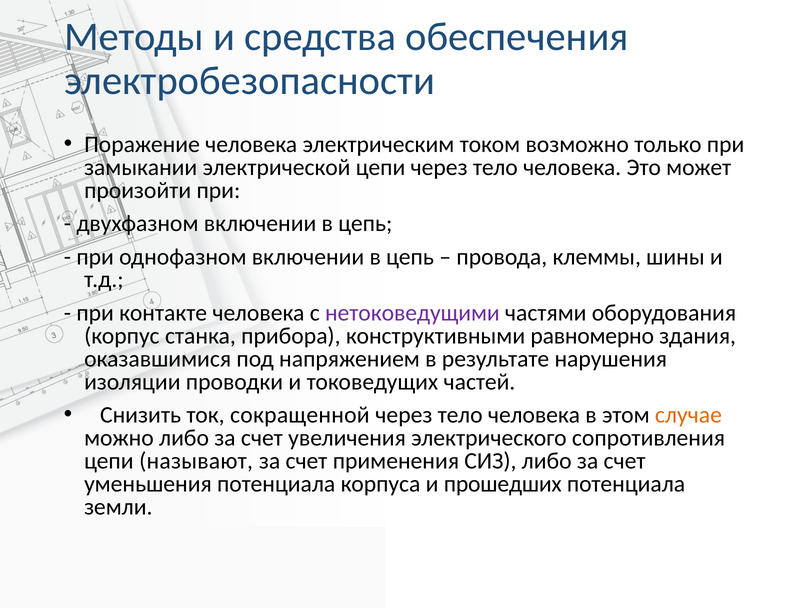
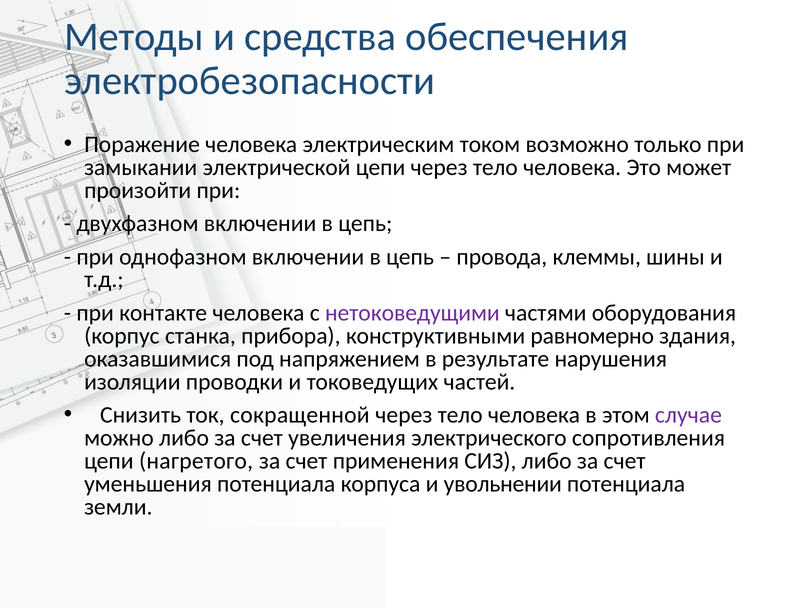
случае colour: orange -> purple (688, 415)
называют: называют -> нагретого (196, 461)
прошедших: прошедших -> увольнении (503, 484)
